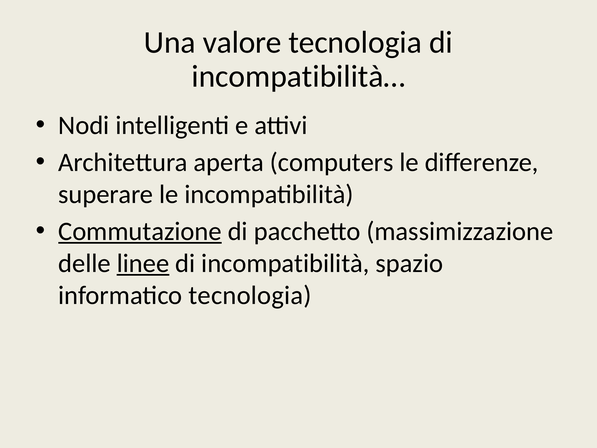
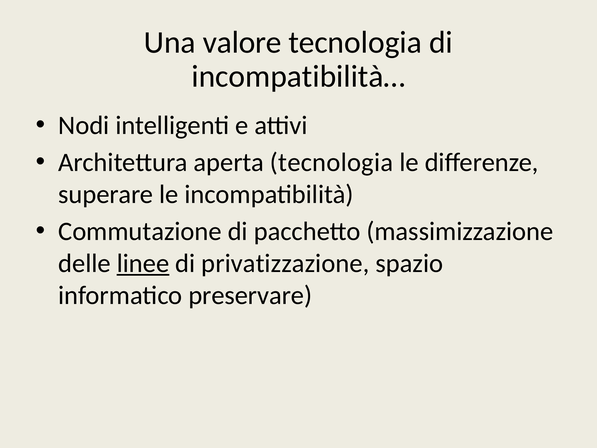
aperta computers: computers -> tecnologia (332, 162)
Commutazione underline: present -> none (140, 231)
di incompatibilità: incompatibilità -> privatizzazione (285, 263)
informatico tecnologia: tecnologia -> preservare (250, 295)
